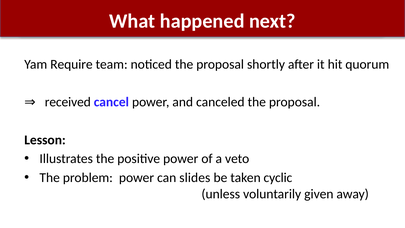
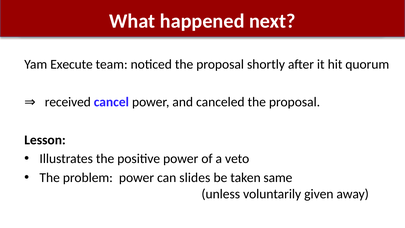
Require: Require -> Execute (71, 64)
cyclic: cyclic -> same (278, 178)
